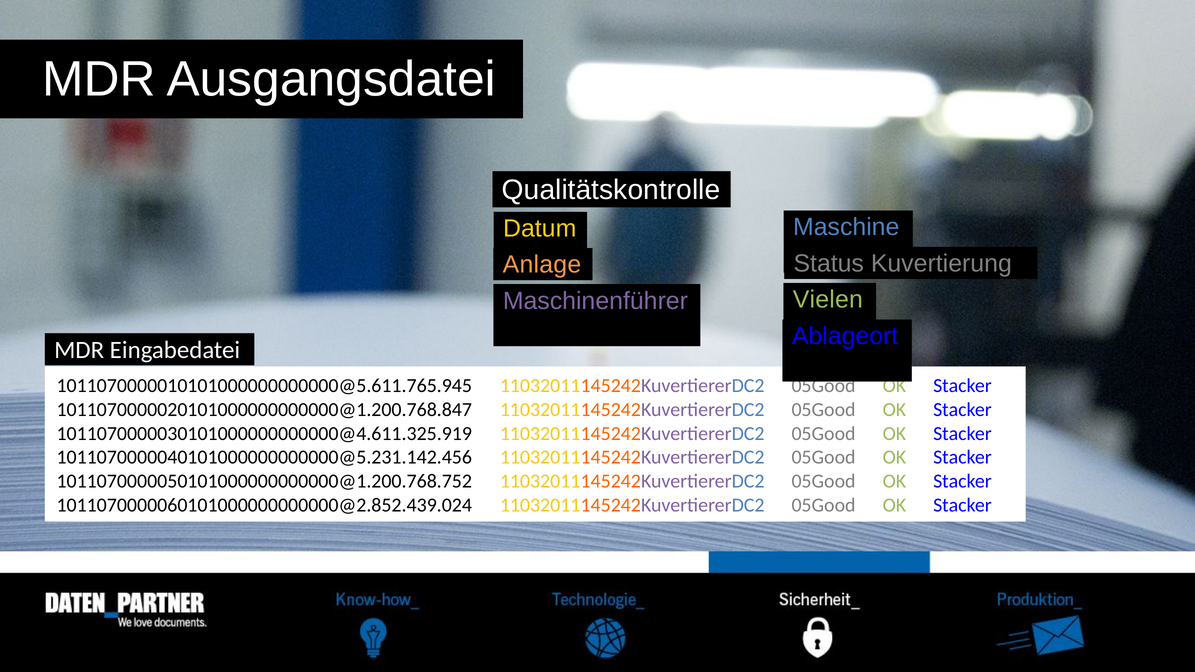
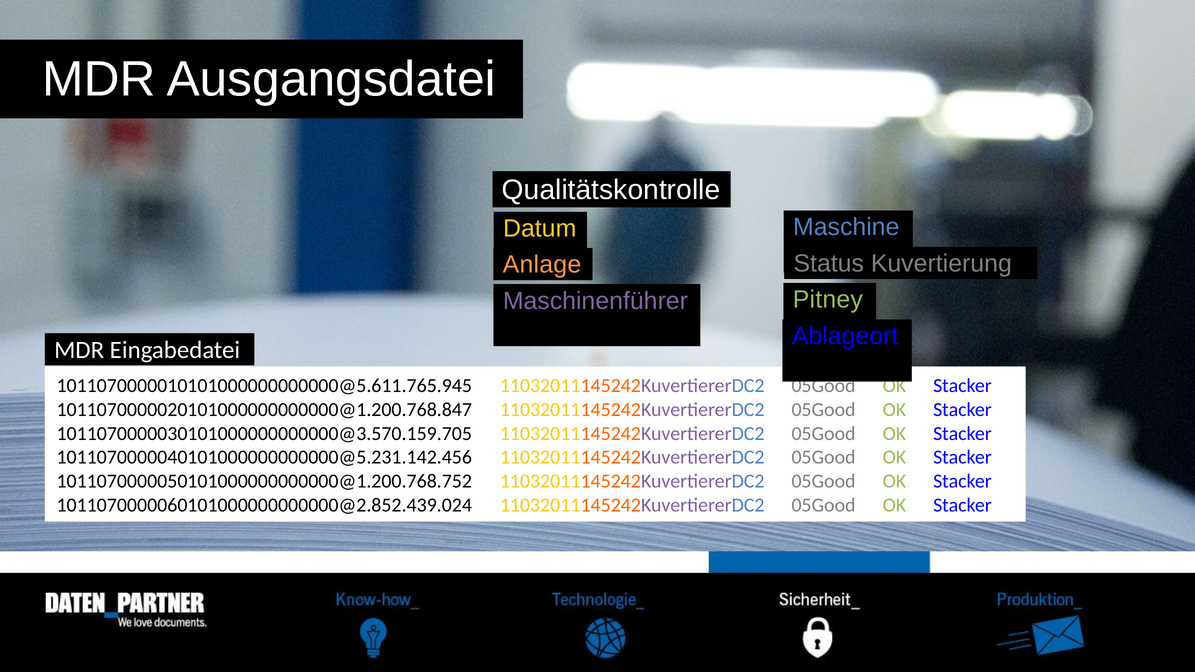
Vielen: Vielen -> Pitney (828, 300)
1011070000030101000000000000@4.611.325.919: 1011070000030101000000000000@4.611.325.919 -> 1011070000030101000000000000@3.570.159.705 (264, 434)
